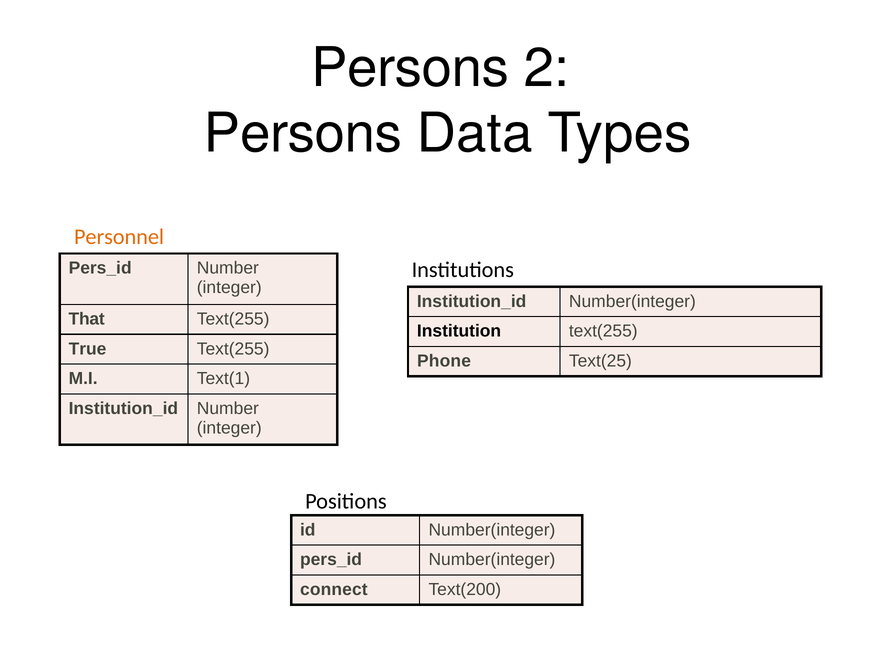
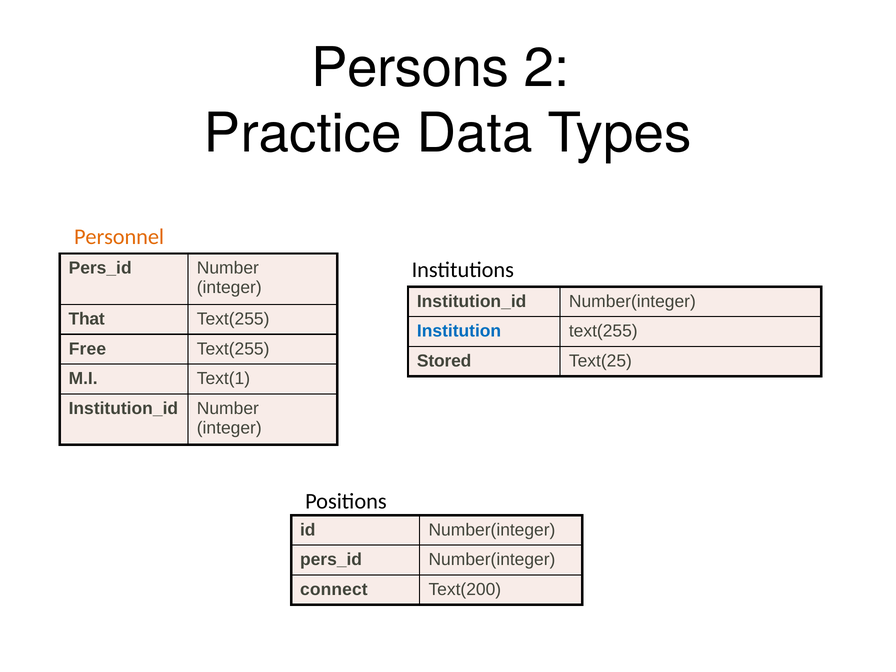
Persons: Persons -> Practice (303, 134)
Institution colour: black -> blue (459, 331)
True: True -> Free (87, 349)
Phone: Phone -> Stored (444, 361)
